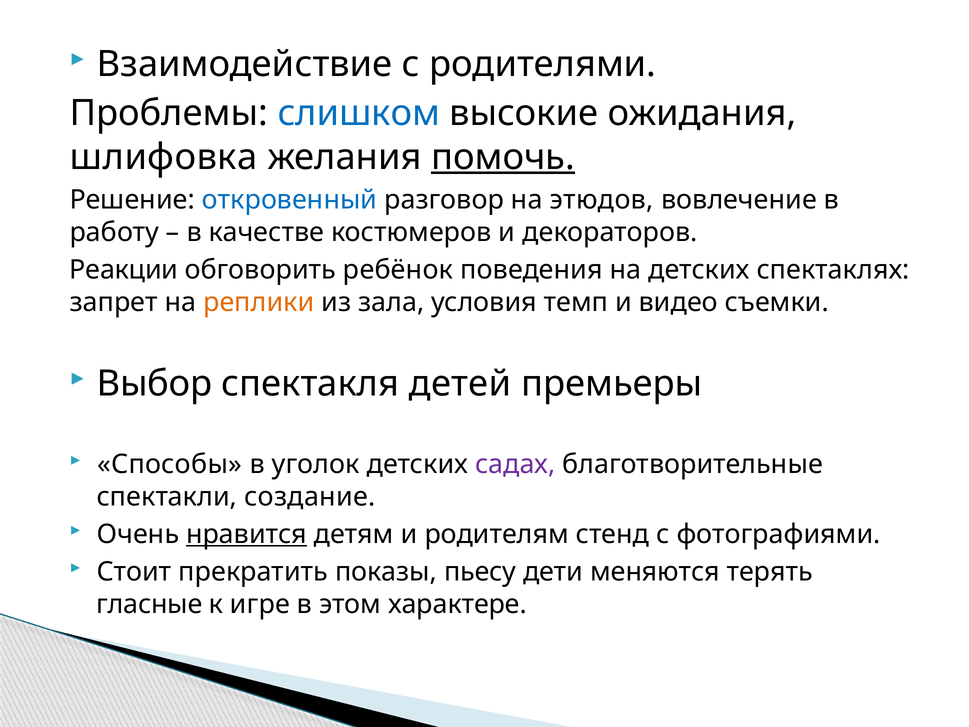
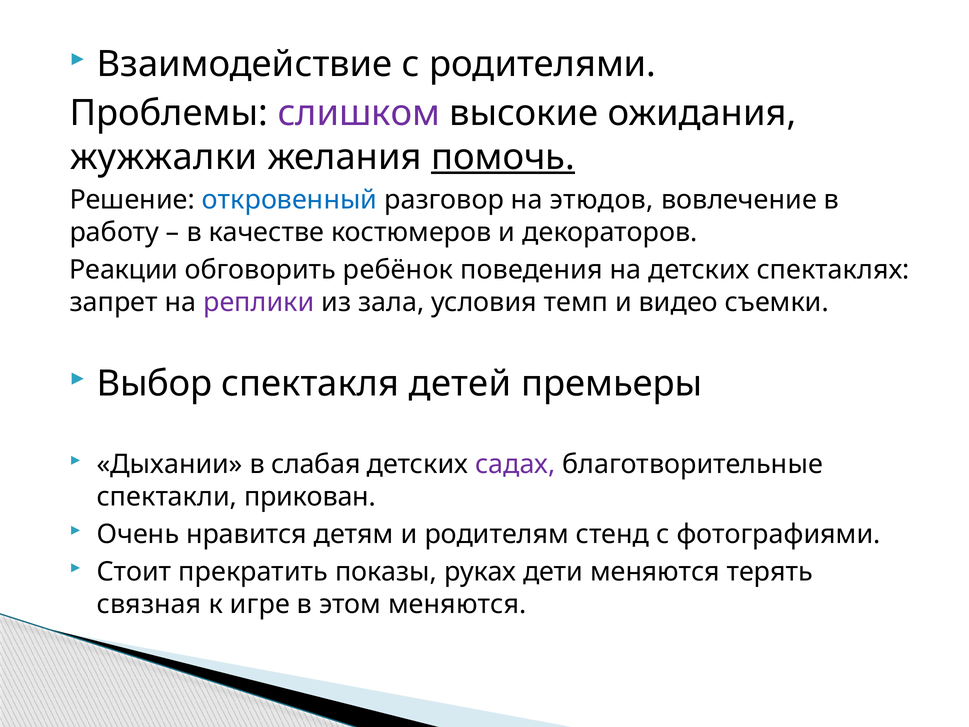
слишком colour: blue -> purple (359, 113)
шлифовка: шлифовка -> жужжалки (164, 157)
реплики colour: orange -> purple (259, 302)
Способы: Способы -> Дыхании (170, 464)
уголок: уголок -> слабая (316, 464)
создание: создание -> прикован (310, 496)
нравится underline: present -> none (247, 534)
пьесу: пьесу -> руках (480, 572)
гласные: гласные -> связная (149, 604)
этом характере: характере -> меняются (457, 604)
